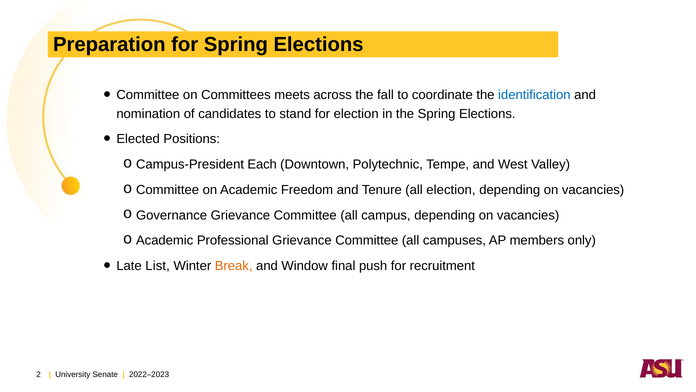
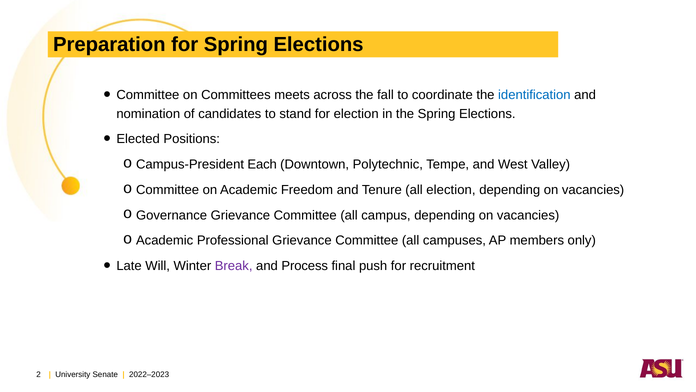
List: List -> Will (158, 266)
Break colour: orange -> purple (234, 266)
Window: Window -> Process (305, 266)
